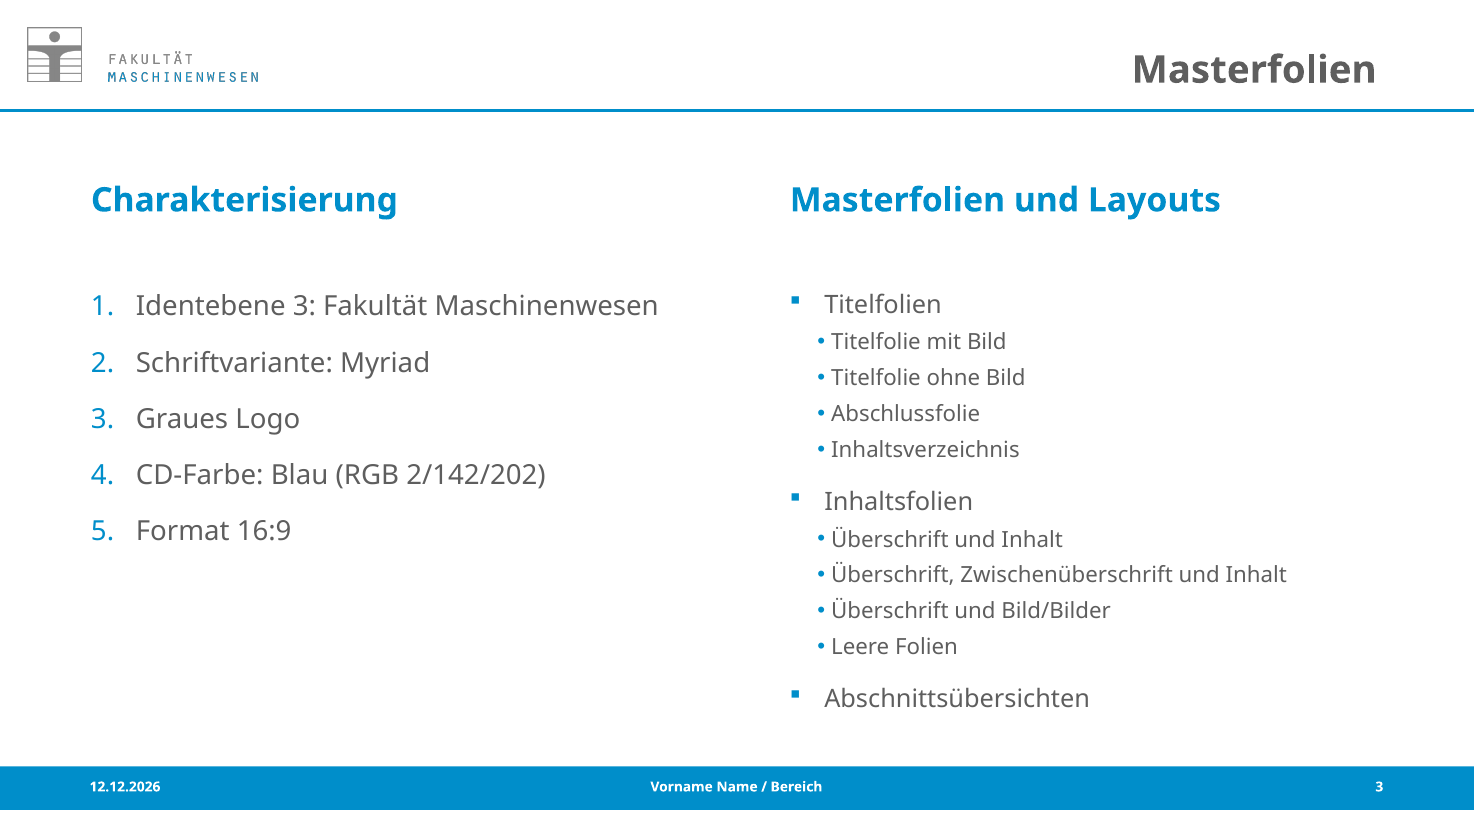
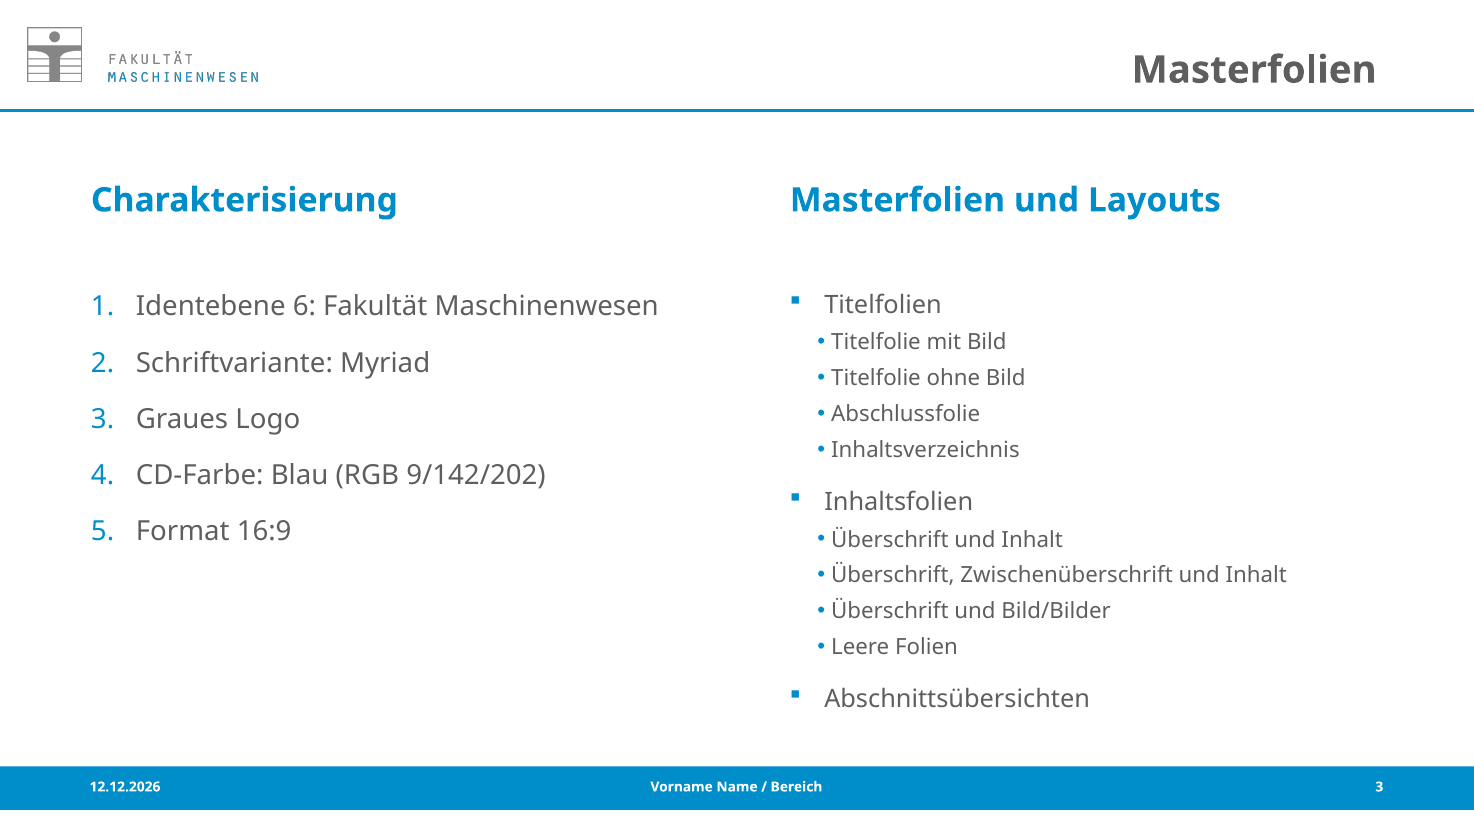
Identebene 3: 3 -> 6 (304, 307)
2/142/202: 2/142/202 -> 9/142/202 (476, 475)
